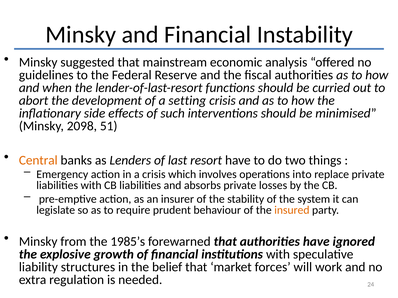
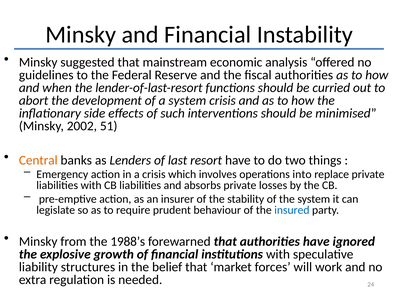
a setting: setting -> system (187, 101)
2098: 2098 -> 2002 (82, 126)
insured colour: orange -> blue (292, 210)
1985’s: 1985’s -> 1988’s (128, 242)
